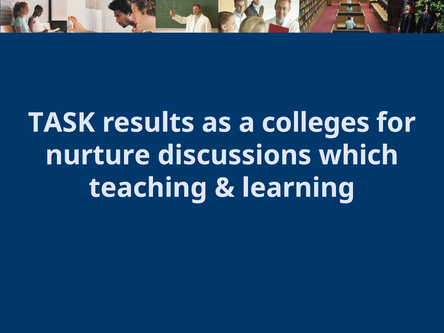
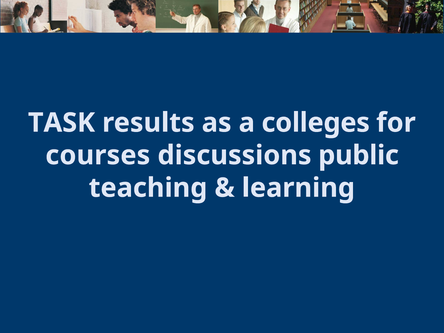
nurture: nurture -> courses (98, 155)
which: which -> public (359, 155)
